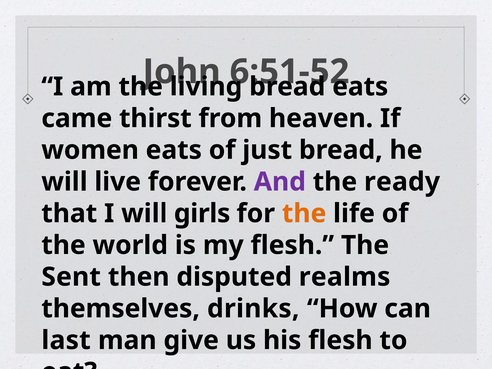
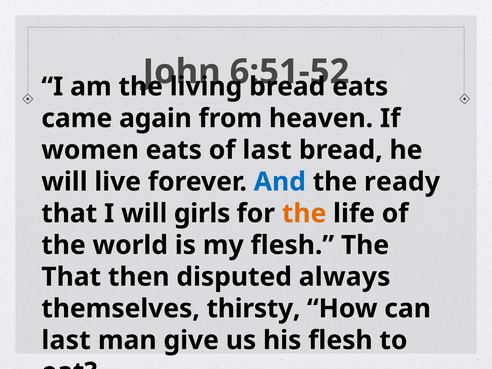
thirst: thirst -> again (155, 118)
of just: just -> last (267, 150)
And colour: purple -> blue (280, 182)
Sent: Sent -> That (71, 277)
realms: realms -> always (345, 277)
drinks: drinks -> thirsty (254, 309)
